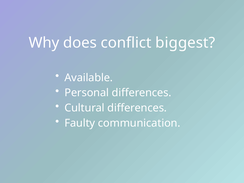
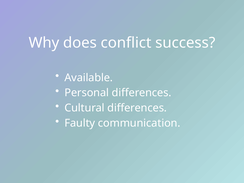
biggest: biggest -> success (185, 43)
